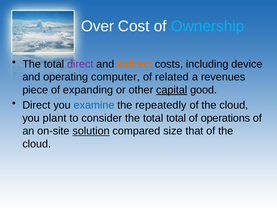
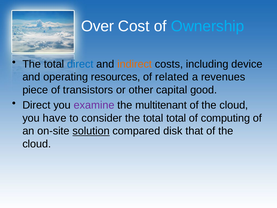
direct colour: purple -> blue (80, 64)
computer: computer -> resources (116, 77)
expanding: expanding -> transistors (88, 90)
capital underline: present -> none (172, 90)
examine colour: blue -> purple (94, 105)
repeatedly: repeatedly -> multitenant (161, 105)
plant: plant -> have (55, 118)
operations: operations -> computing (225, 118)
size: size -> disk (173, 131)
